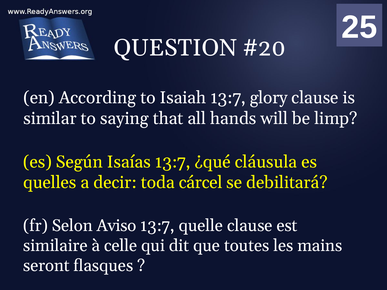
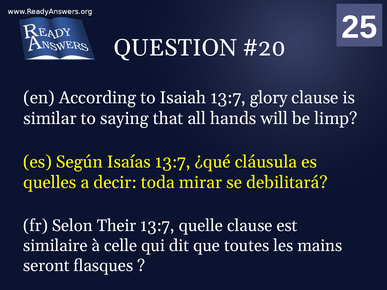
cárcel: cárcel -> mirar (201, 183)
Aviso: Aviso -> Their (117, 226)
